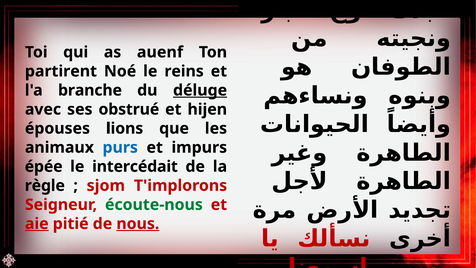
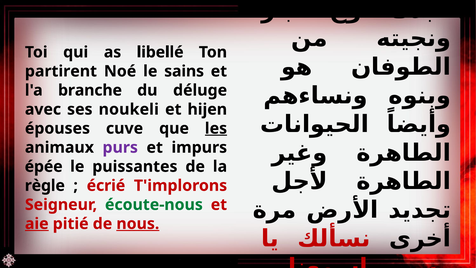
auenf: auenf -> libellé (160, 52)
reins: reins -> sains (184, 71)
déluge underline: present -> none (200, 90)
obstrué: obstrué -> noukeli (129, 109)
lions: lions -> cuve (125, 128)
les underline: none -> present (216, 128)
purs colour: blue -> purple (120, 147)
intercédait: intercédait -> puissantes (135, 166)
sjom: sjom -> écrié (106, 185)
